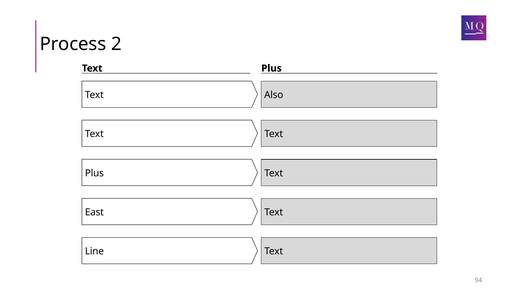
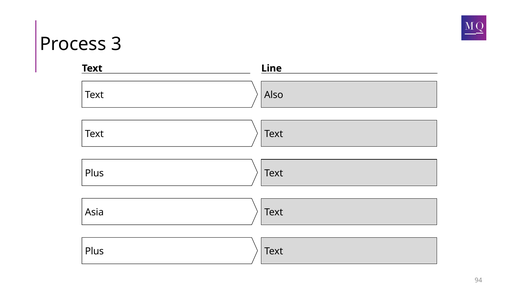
2: 2 -> 3 (116, 44)
Plus: Plus -> Line (272, 68)
East: East -> Asia (94, 212)
Line: Line -> Plus (94, 251)
